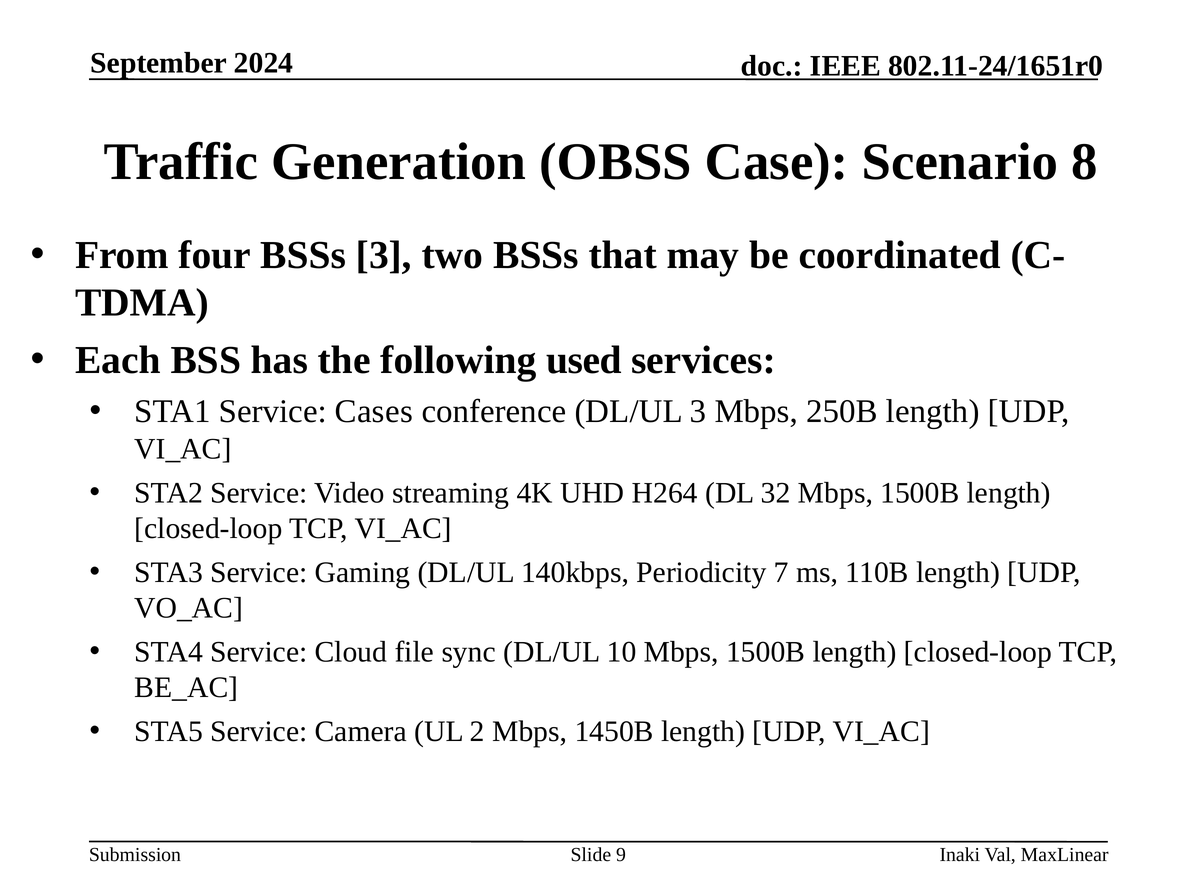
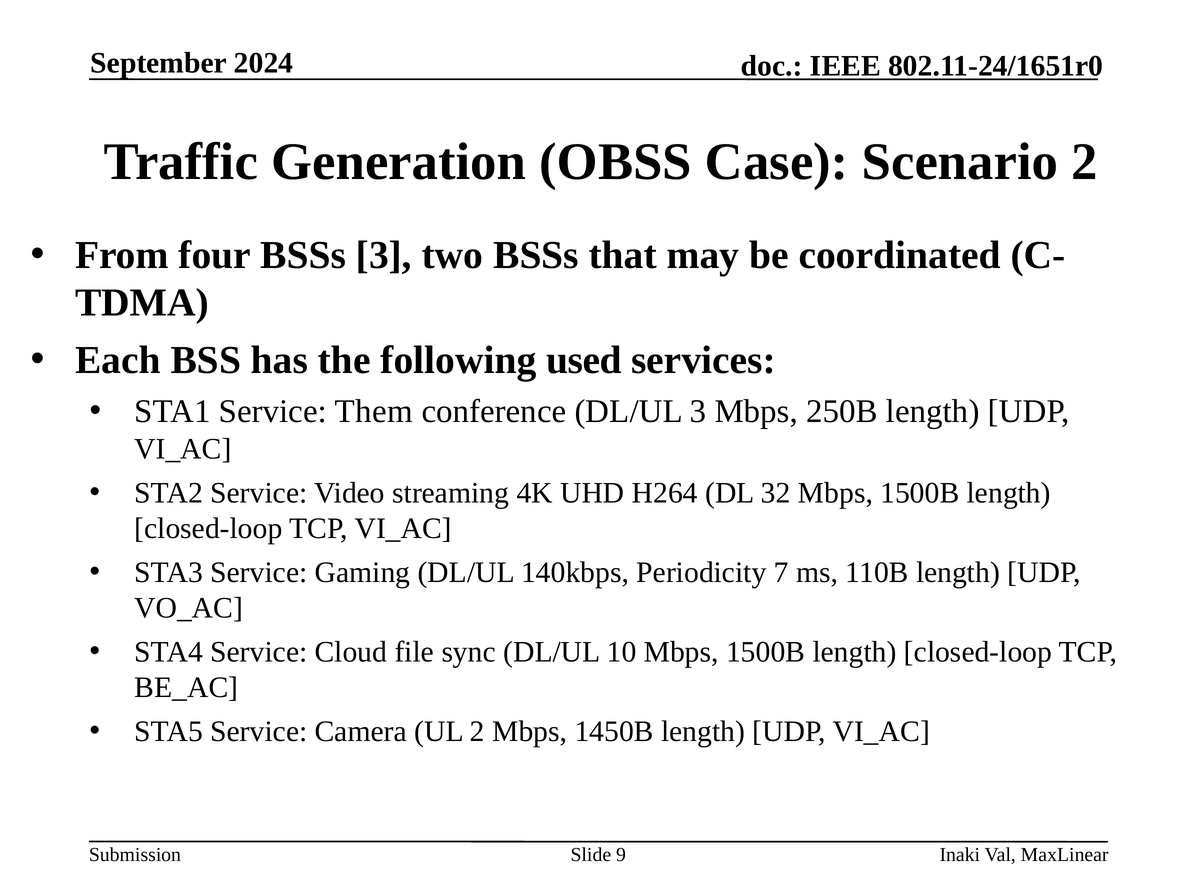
Scenario 8: 8 -> 2 (1084, 162)
Cases: Cases -> Them (374, 411)
